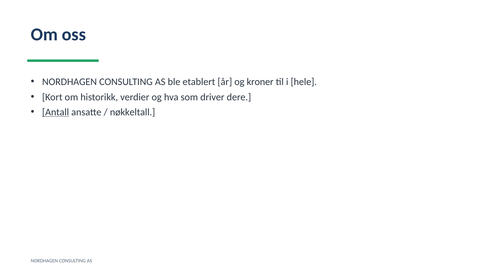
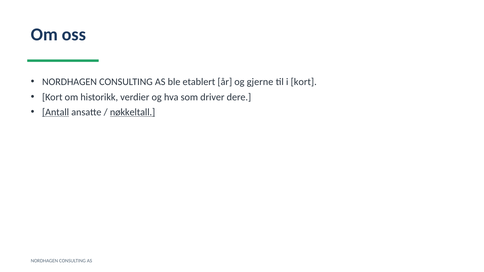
kroner: kroner -> gjerne (260, 82)
i hele: hele -> kort (304, 82)
nøkkeltall underline: none -> present (133, 112)
